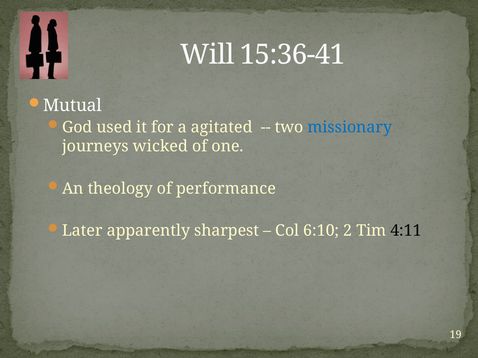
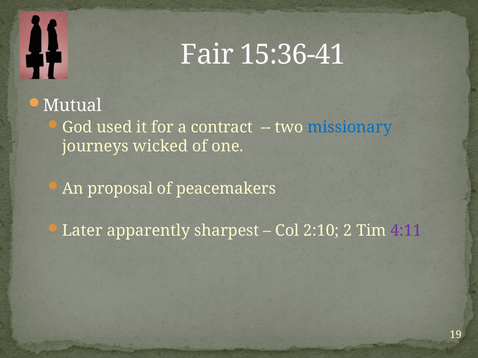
Will: Will -> Fair (207, 55)
agitated: agitated -> contract (222, 127)
theology: theology -> proposal (120, 189)
performance: performance -> peacemakers (226, 189)
6:10: 6:10 -> 2:10 (321, 231)
4:11 colour: black -> purple (406, 231)
